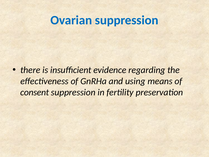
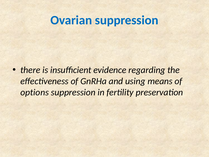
consent: consent -> options (35, 92)
